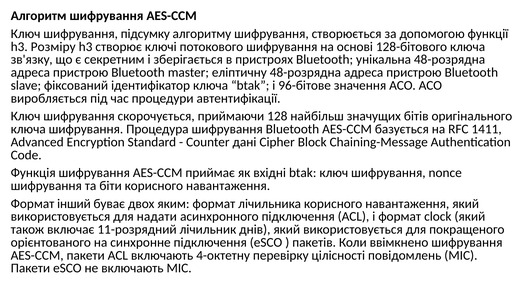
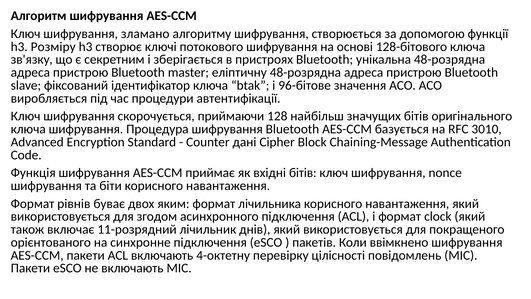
підсумку: підсумку -> зламано (145, 34)
1411: 1411 -> 3010 (487, 129)
вхідні btak: btak -> бітів (303, 173)
інший: інший -> рівнів (74, 203)
надати: надати -> згодом (157, 216)
